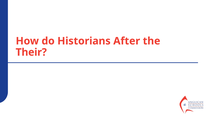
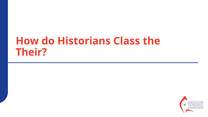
After: After -> Class (127, 41)
